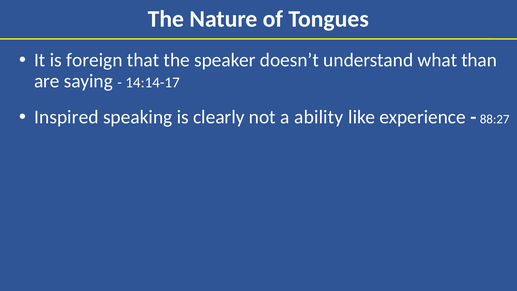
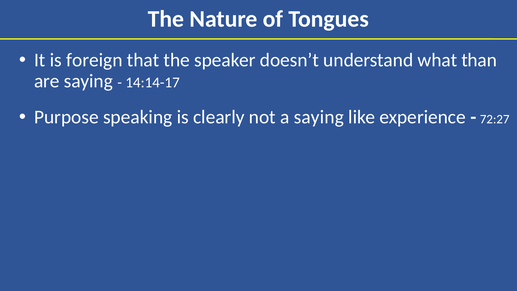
Inspired: Inspired -> Purpose (66, 117)
a ability: ability -> saying (319, 117)
88:27: 88:27 -> 72:27 (495, 119)
